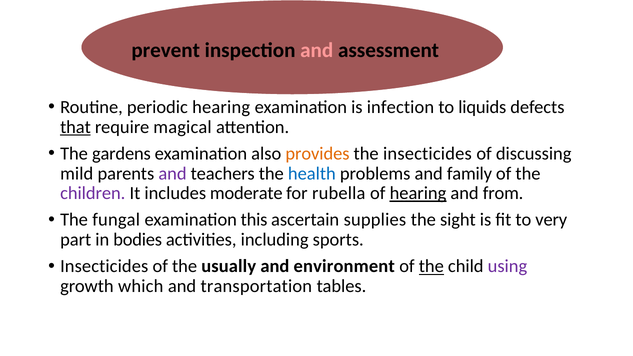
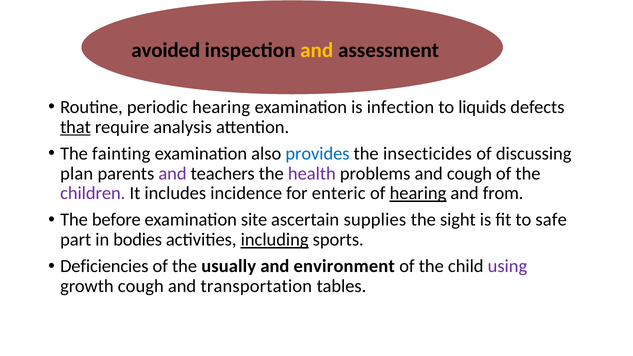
prevent: prevent -> avoided (166, 50)
and colour: pink -> yellow (317, 50)
magical: magical -> analysis (183, 127)
gardens: gardens -> fainting (121, 154)
provides colour: orange -> blue (317, 154)
mild: mild -> plan (77, 173)
health colour: blue -> purple (312, 173)
and family: family -> cough (469, 173)
moderate: moderate -> incidence (246, 193)
rubella: rubella -> enteric (339, 193)
fungal: fungal -> before (116, 220)
this: this -> site (254, 220)
very: very -> safe (551, 220)
including underline: none -> present (275, 240)
Insecticides: Insecticides -> Deficiencies (104, 266)
the underline: present -> none (431, 266)
growth which: which -> cough (141, 286)
